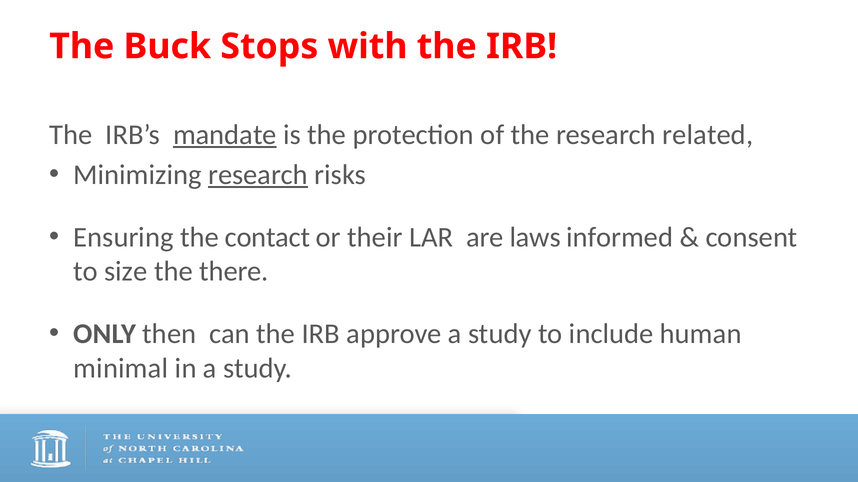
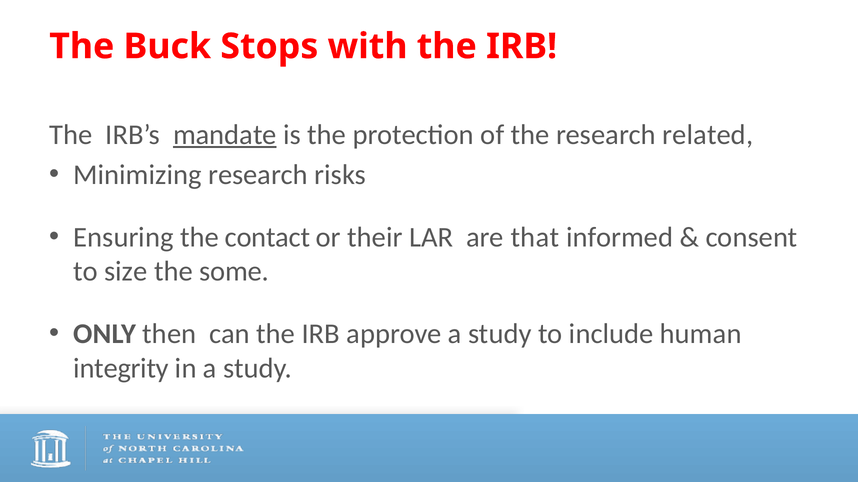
research underline: present -> none (258, 175)
laws: laws -> that (535, 238)
there: there -> some (234, 272)
minimal: minimal -> integrity (121, 369)
